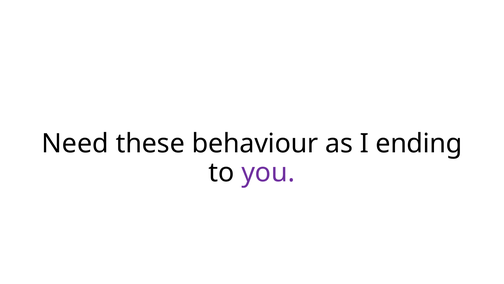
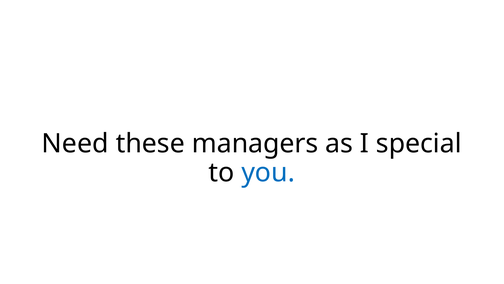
behaviour: behaviour -> managers (255, 144)
ending: ending -> special (419, 144)
you colour: purple -> blue (268, 172)
